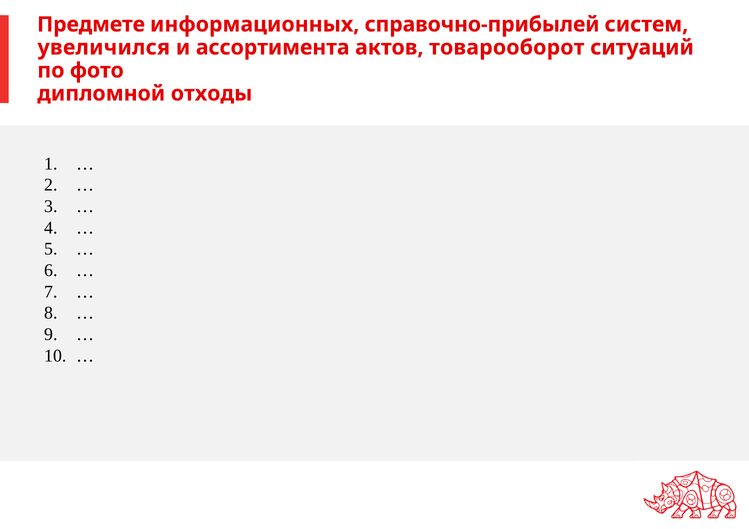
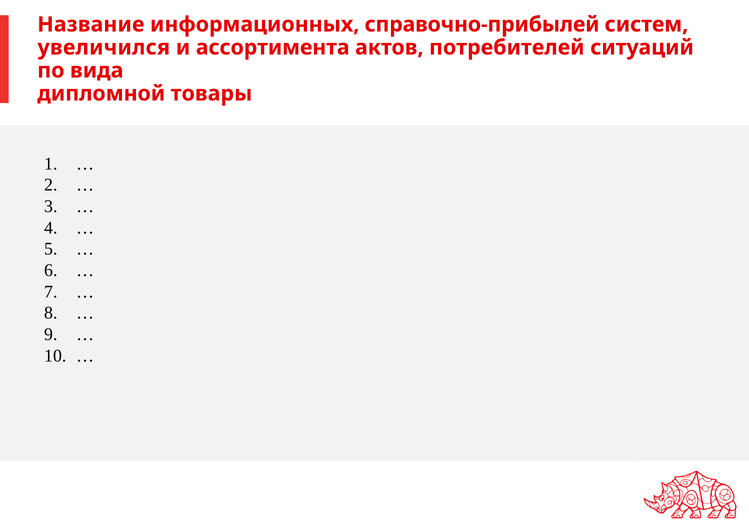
Предмете: Предмете -> Название (91, 24)
товарооборот: товарооборот -> потребителей (507, 48)
фото: фото -> вида (97, 71)
отходы: отходы -> товары (212, 94)
